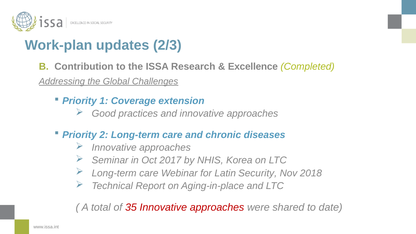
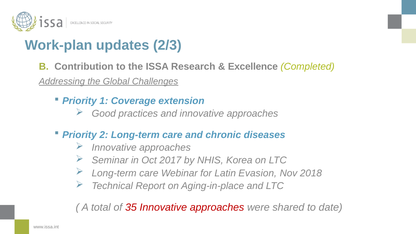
Security: Security -> Evasion (258, 173)
